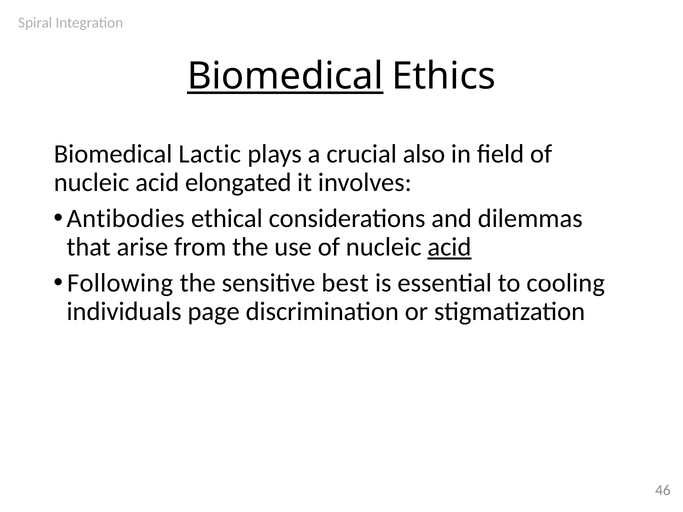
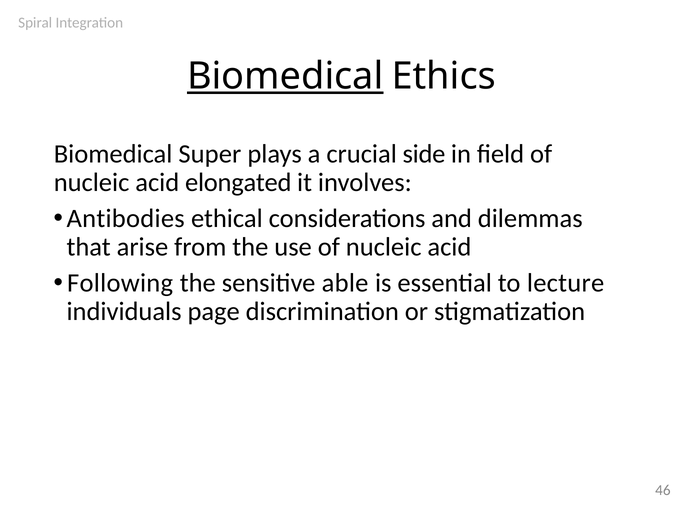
Lactic: Lactic -> Super (210, 154)
also: also -> side (424, 154)
acid underline: present -> none (449, 247)
best: best -> able (345, 283)
cooling: cooling -> lecture (566, 283)
